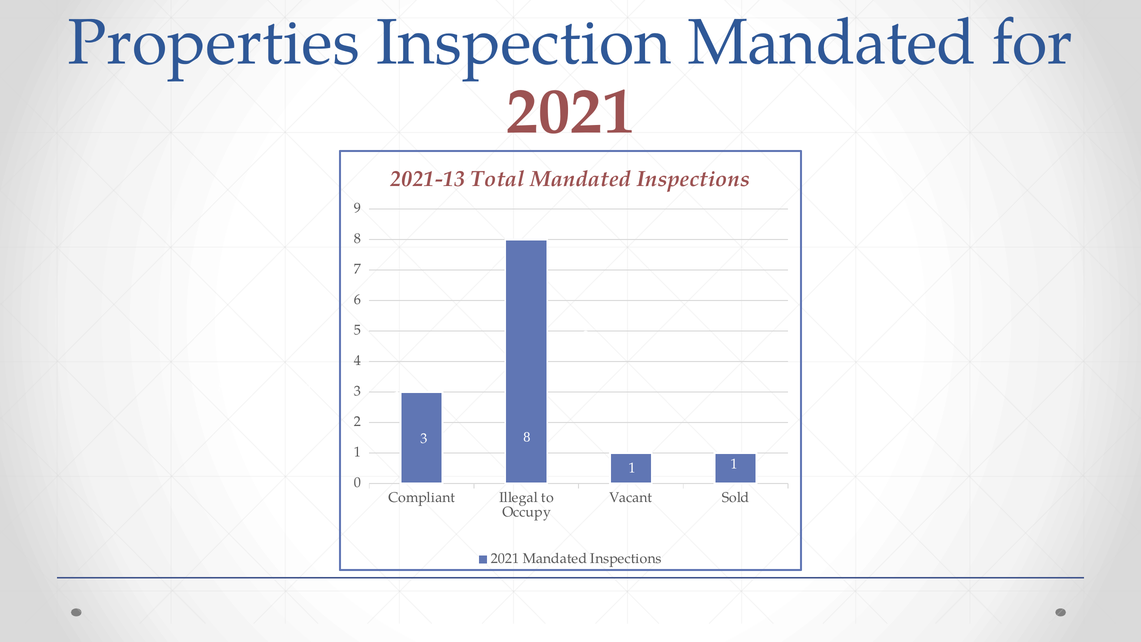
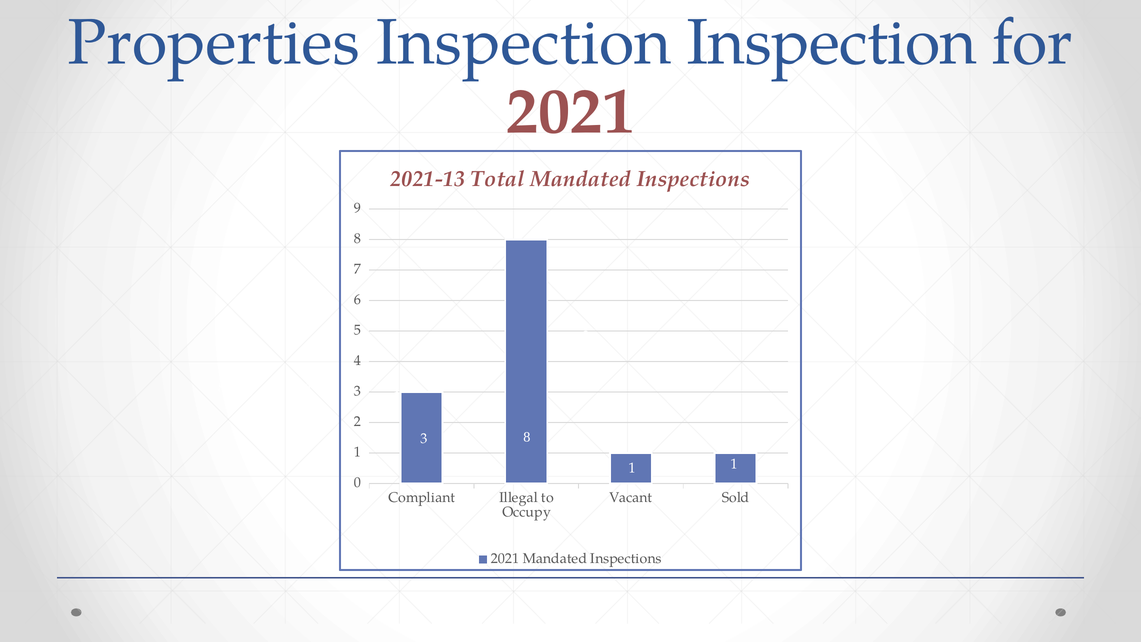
Inspection Mandated: Mandated -> Inspection (832, 42)
